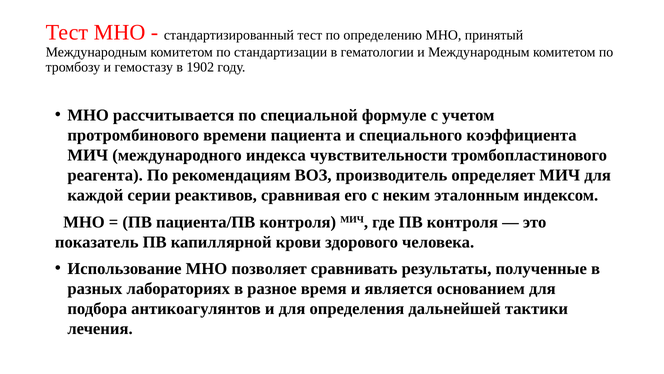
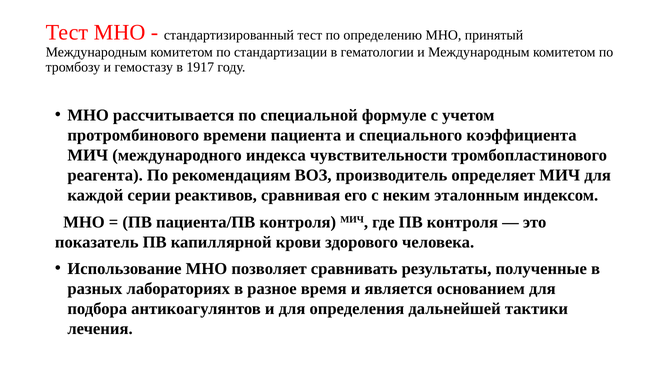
1902: 1902 -> 1917 (200, 67)
